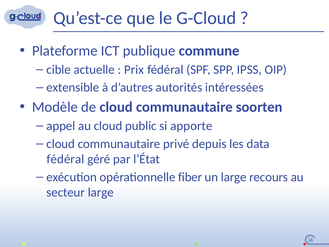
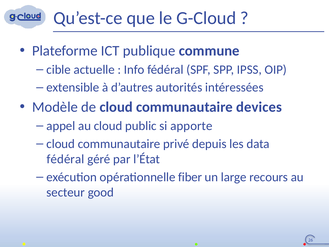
Prix: Prix -> Info (134, 70)
soorten: soorten -> devices (259, 107)
secteur large: large -> good (101, 192)
